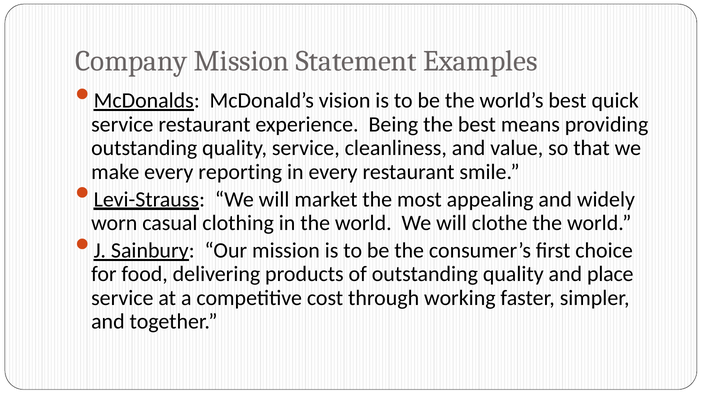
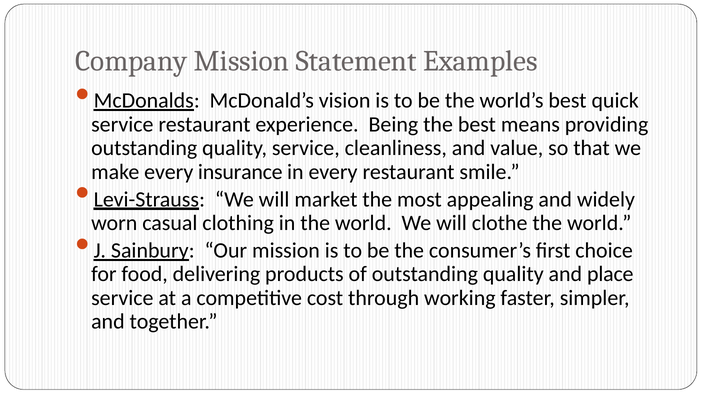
reporting: reporting -> insurance (240, 172)
